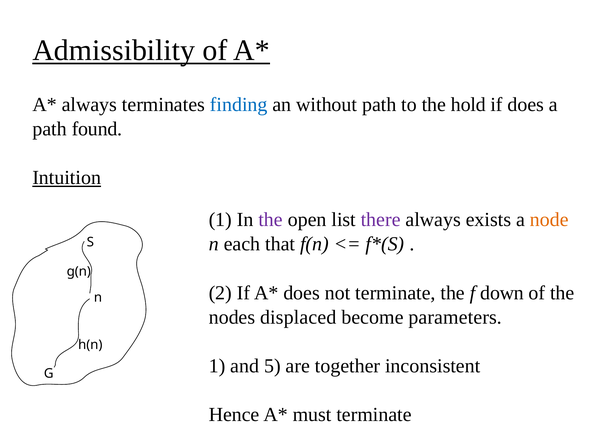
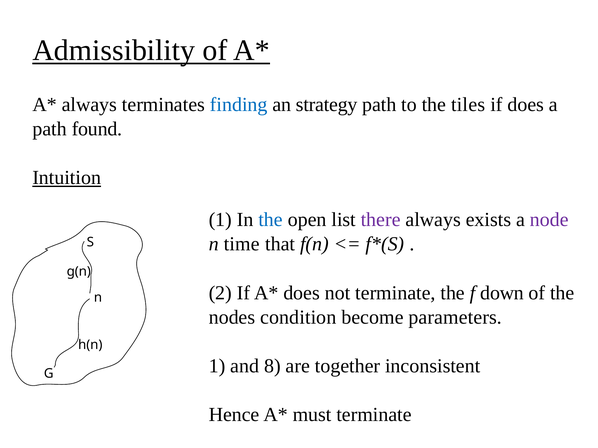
without: without -> strategy (327, 105)
hold: hold -> tiles (468, 105)
the colour: purple -> blue (271, 220)
node colour: orange -> purple (549, 220)
each: each -> time (242, 244)
displaced: displaced -> condition (298, 318)
5: 5 -> 8 (272, 366)
